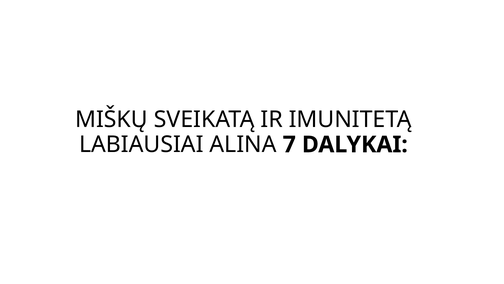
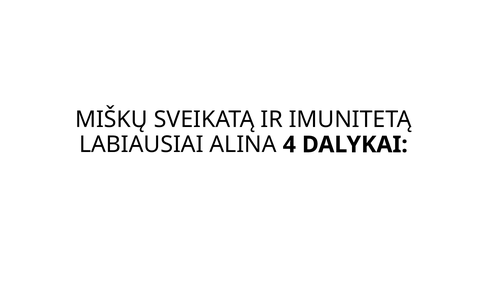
7: 7 -> 4 (289, 144)
